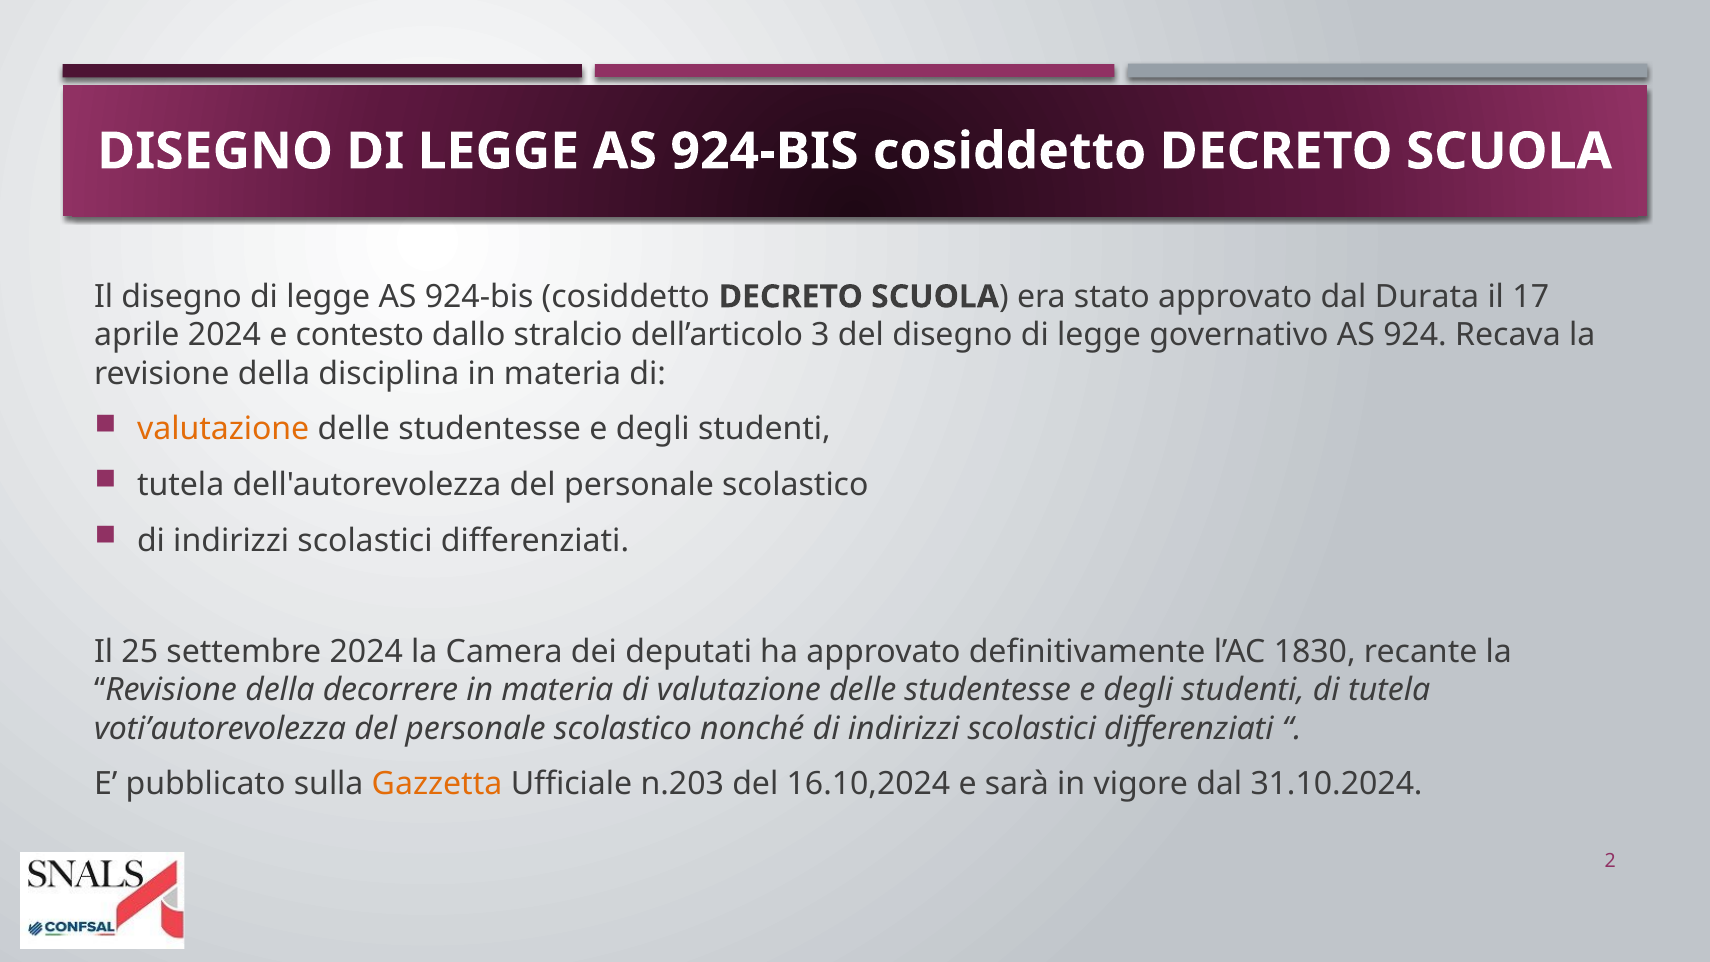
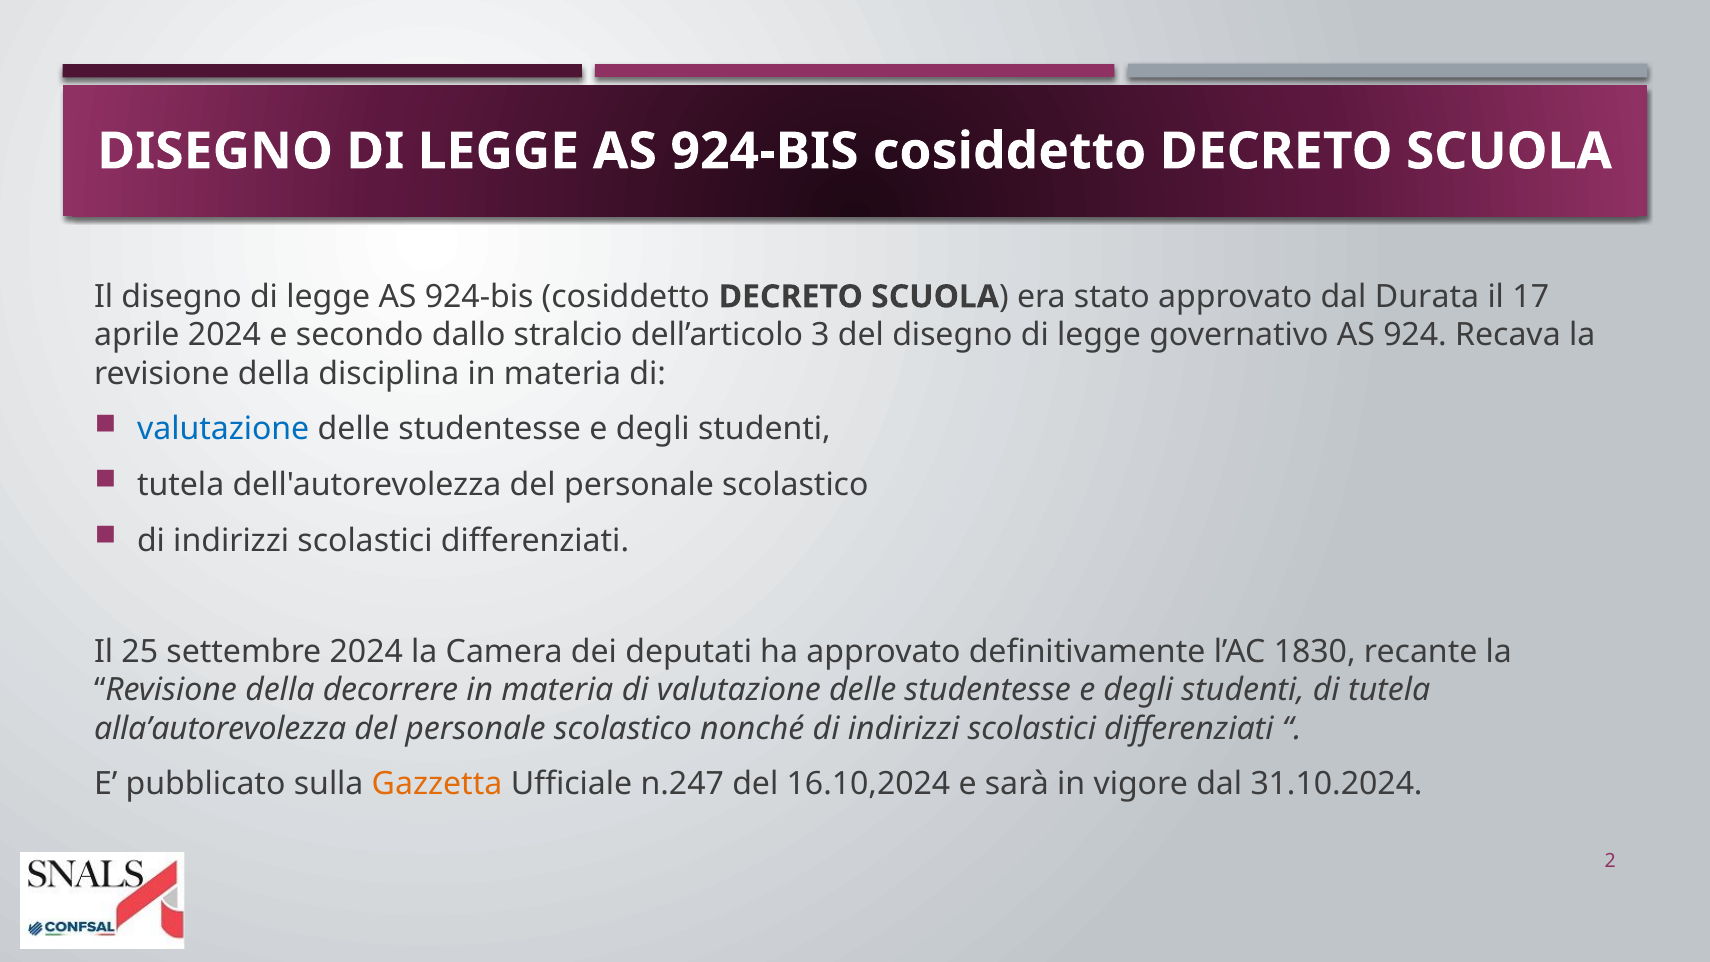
contesto: contesto -> secondo (360, 335)
valutazione colour: orange -> blue (223, 429)
voti’autorevolezza: voti’autorevolezza -> alla’autorevolezza (220, 729)
n.203: n.203 -> n.247 (682, 784)
